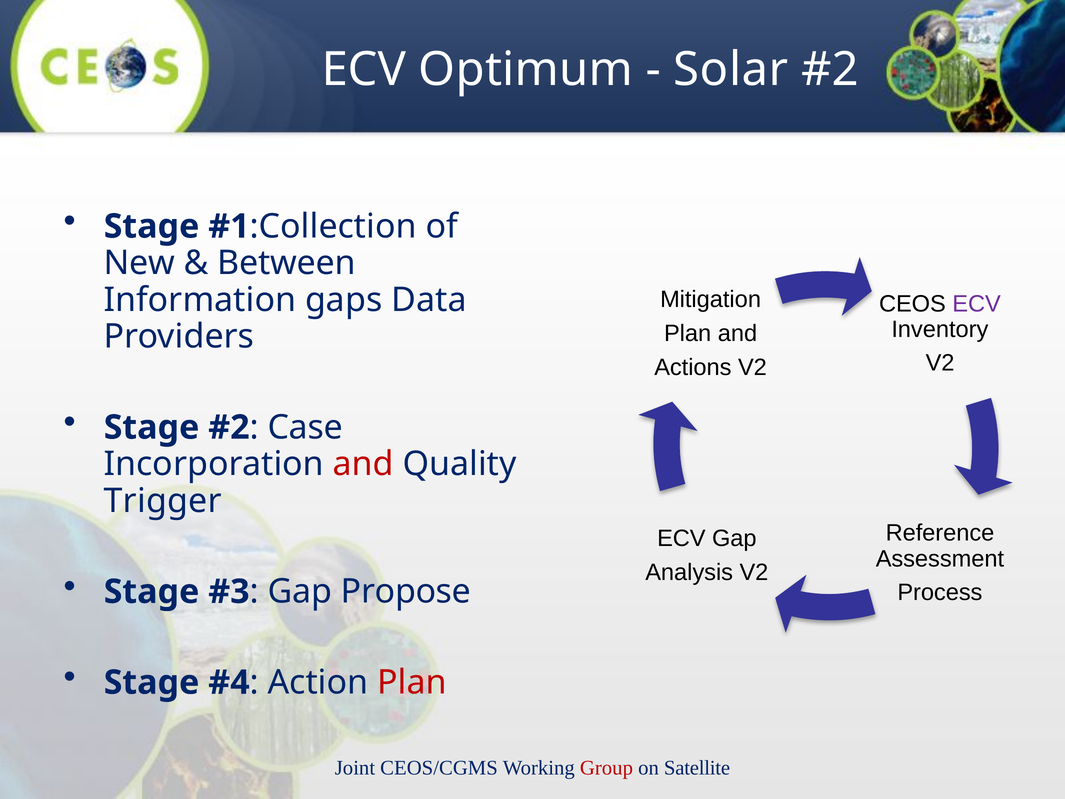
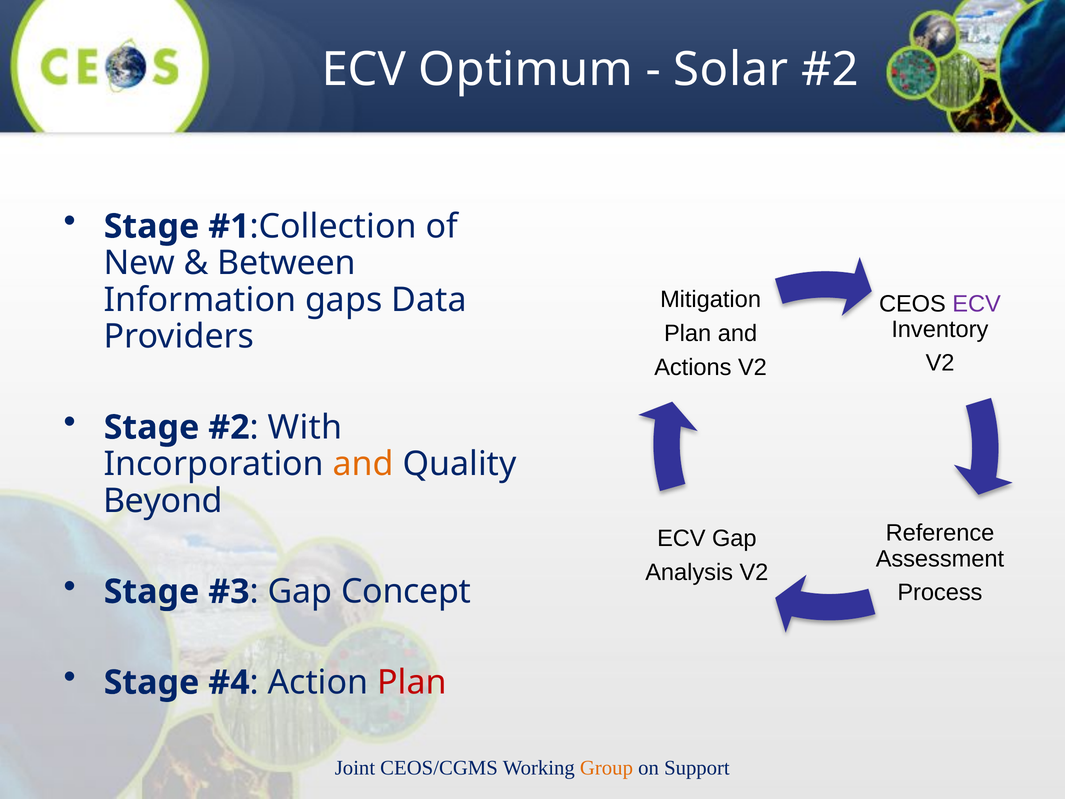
Case: Case -> With (305, 427)
and colour: red -> orange (363, 464)
Trigger: Trigger -> Beyond (163, 501)
Propose: Propose -> Concept (406, 592)
Group colour: red -> orange (606, 768)
Satellite: Satellite -> Support (697, 768)
